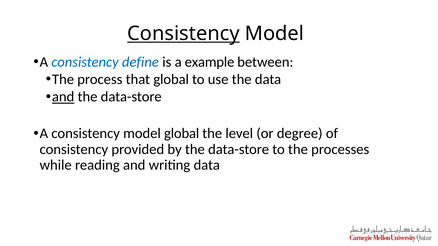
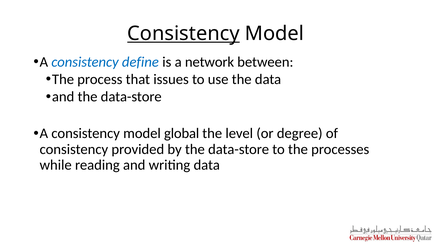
example: example -> network (210, 62)
that global: global -> issues (171, 79)
and underline: present -> none (63, 97)
